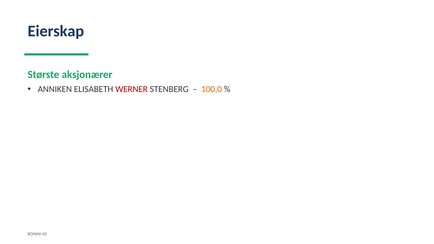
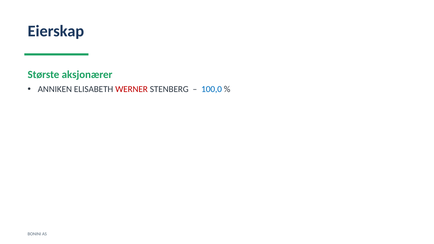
100,0 colour: orange -> blue (212, 89)
